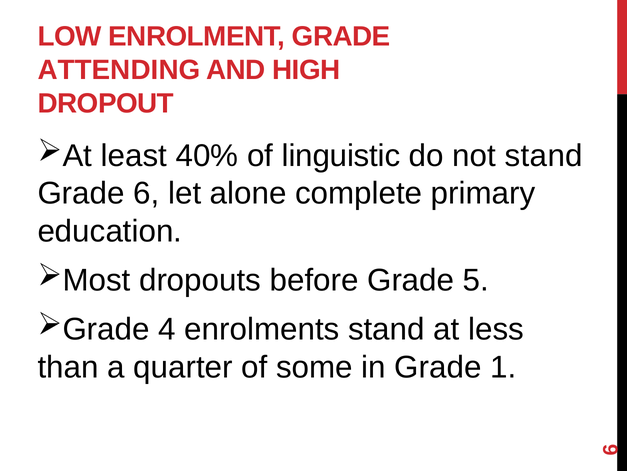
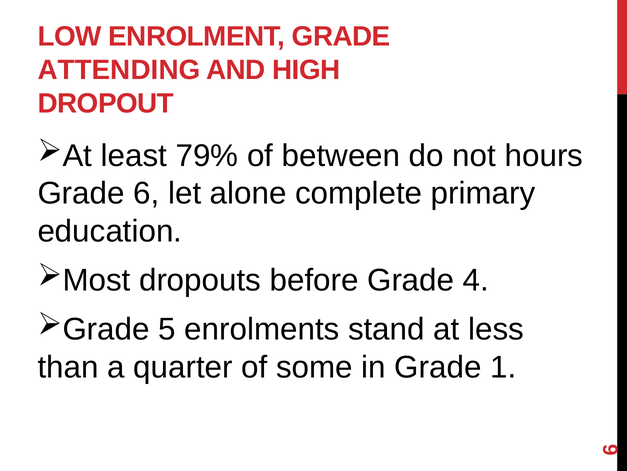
40%: 40% -> 79% (207, 156)
linguistic: linguistic -> between (341, 156)
not stand: stand -> hours (544, 156)
5: 5 -> 4 (476, 280)
4: 4 -> 5 (167, 329)
